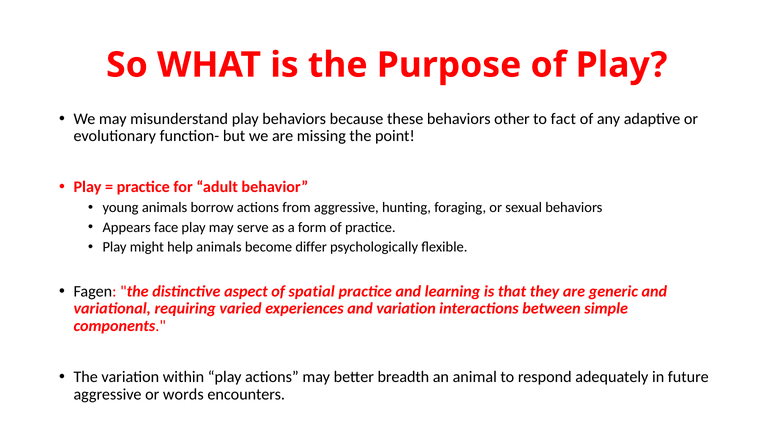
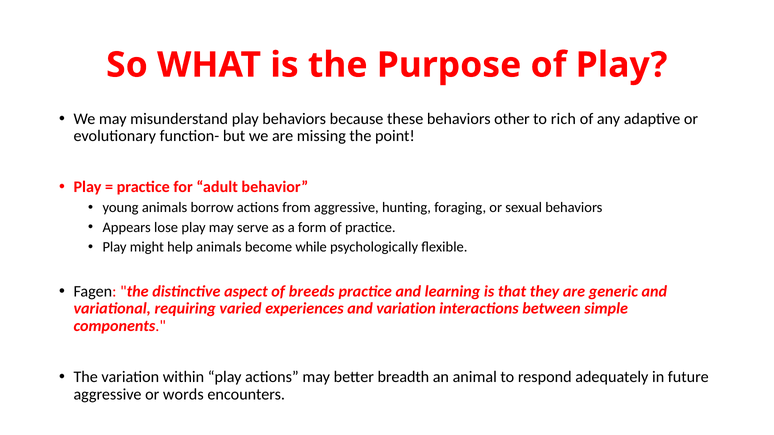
fact: fact -> rich (563, 119)
face: face -> lose (166, 227)
differ: differ -> while (311, 247)
spatial: spatial -> breeds (312, 291)
